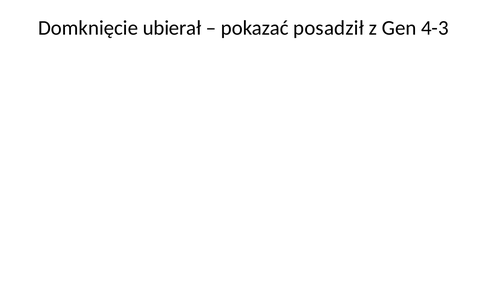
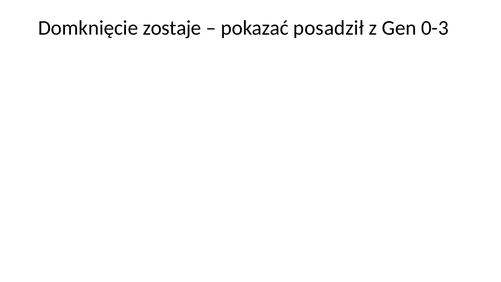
ubierał: ubierał -> zostaje (172, 28)
4-3: 4-3 -> 0-3 (435, 28)
